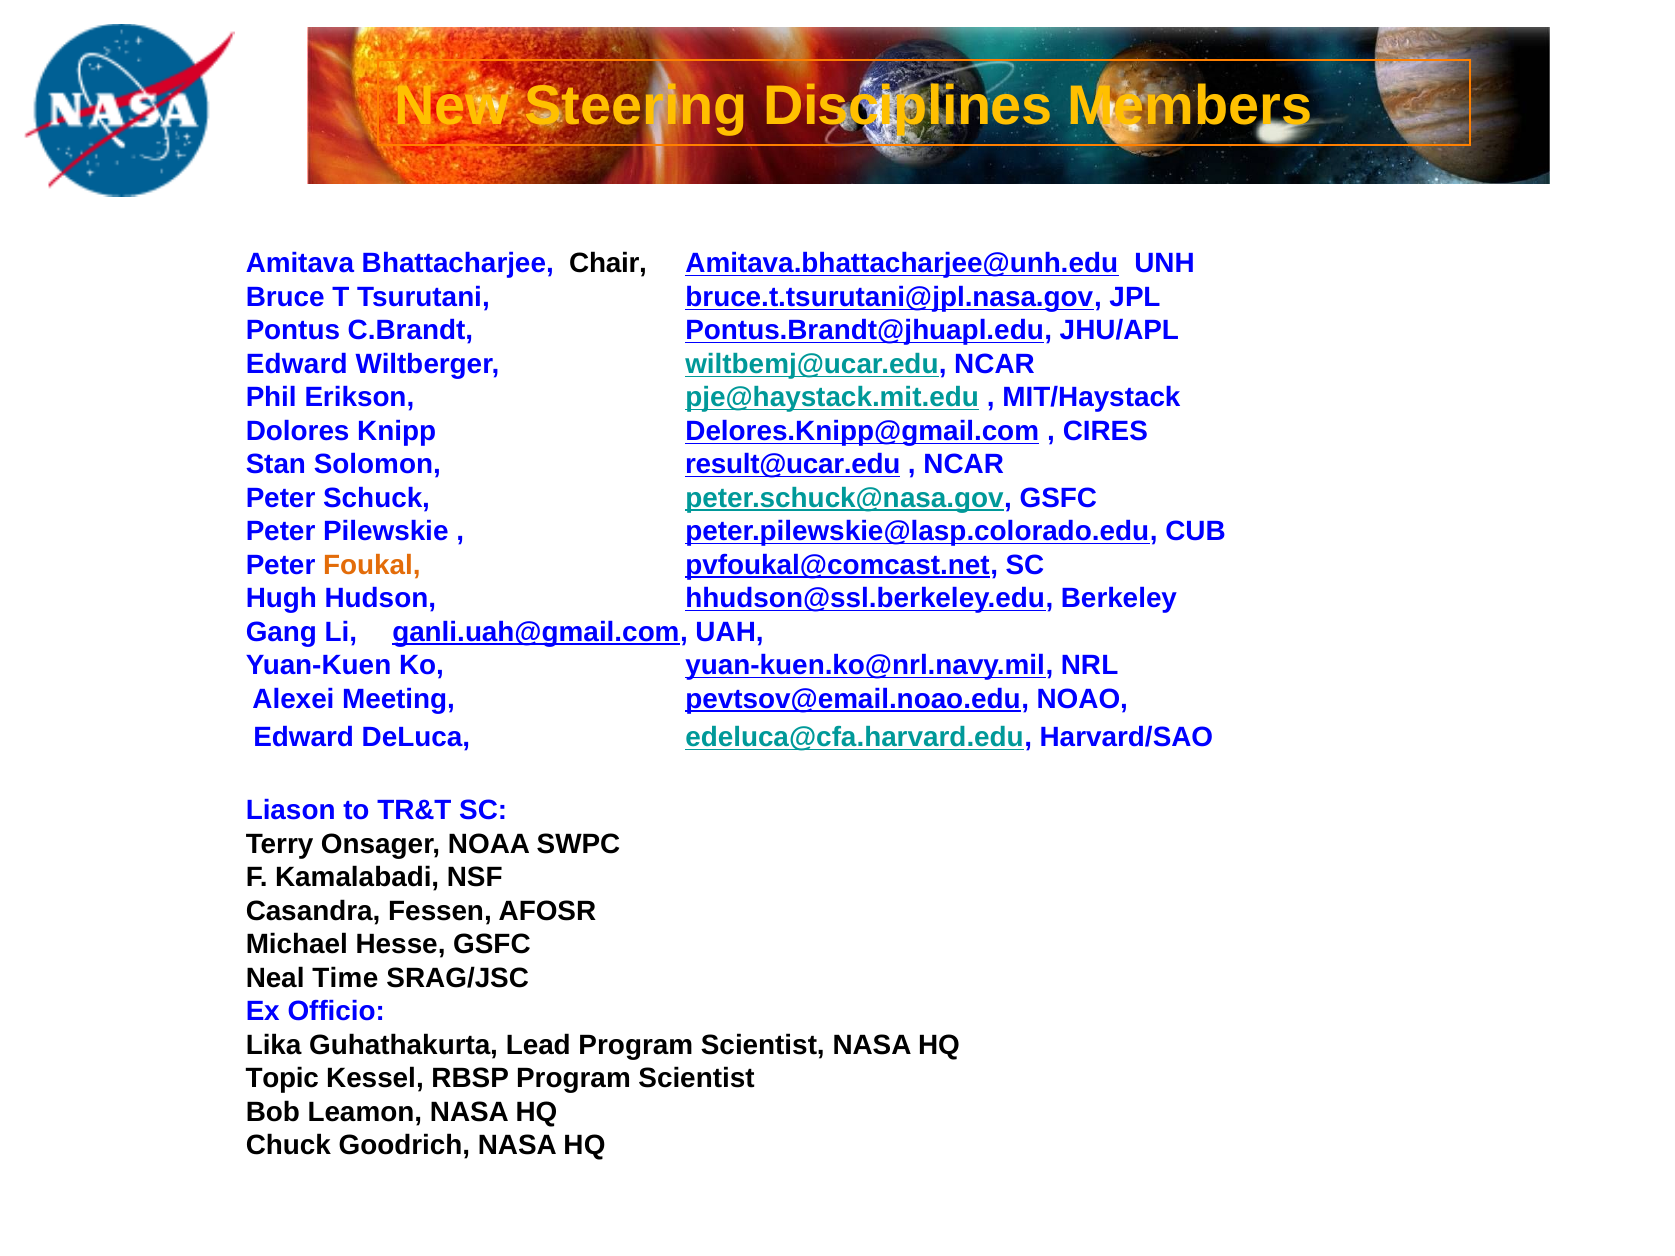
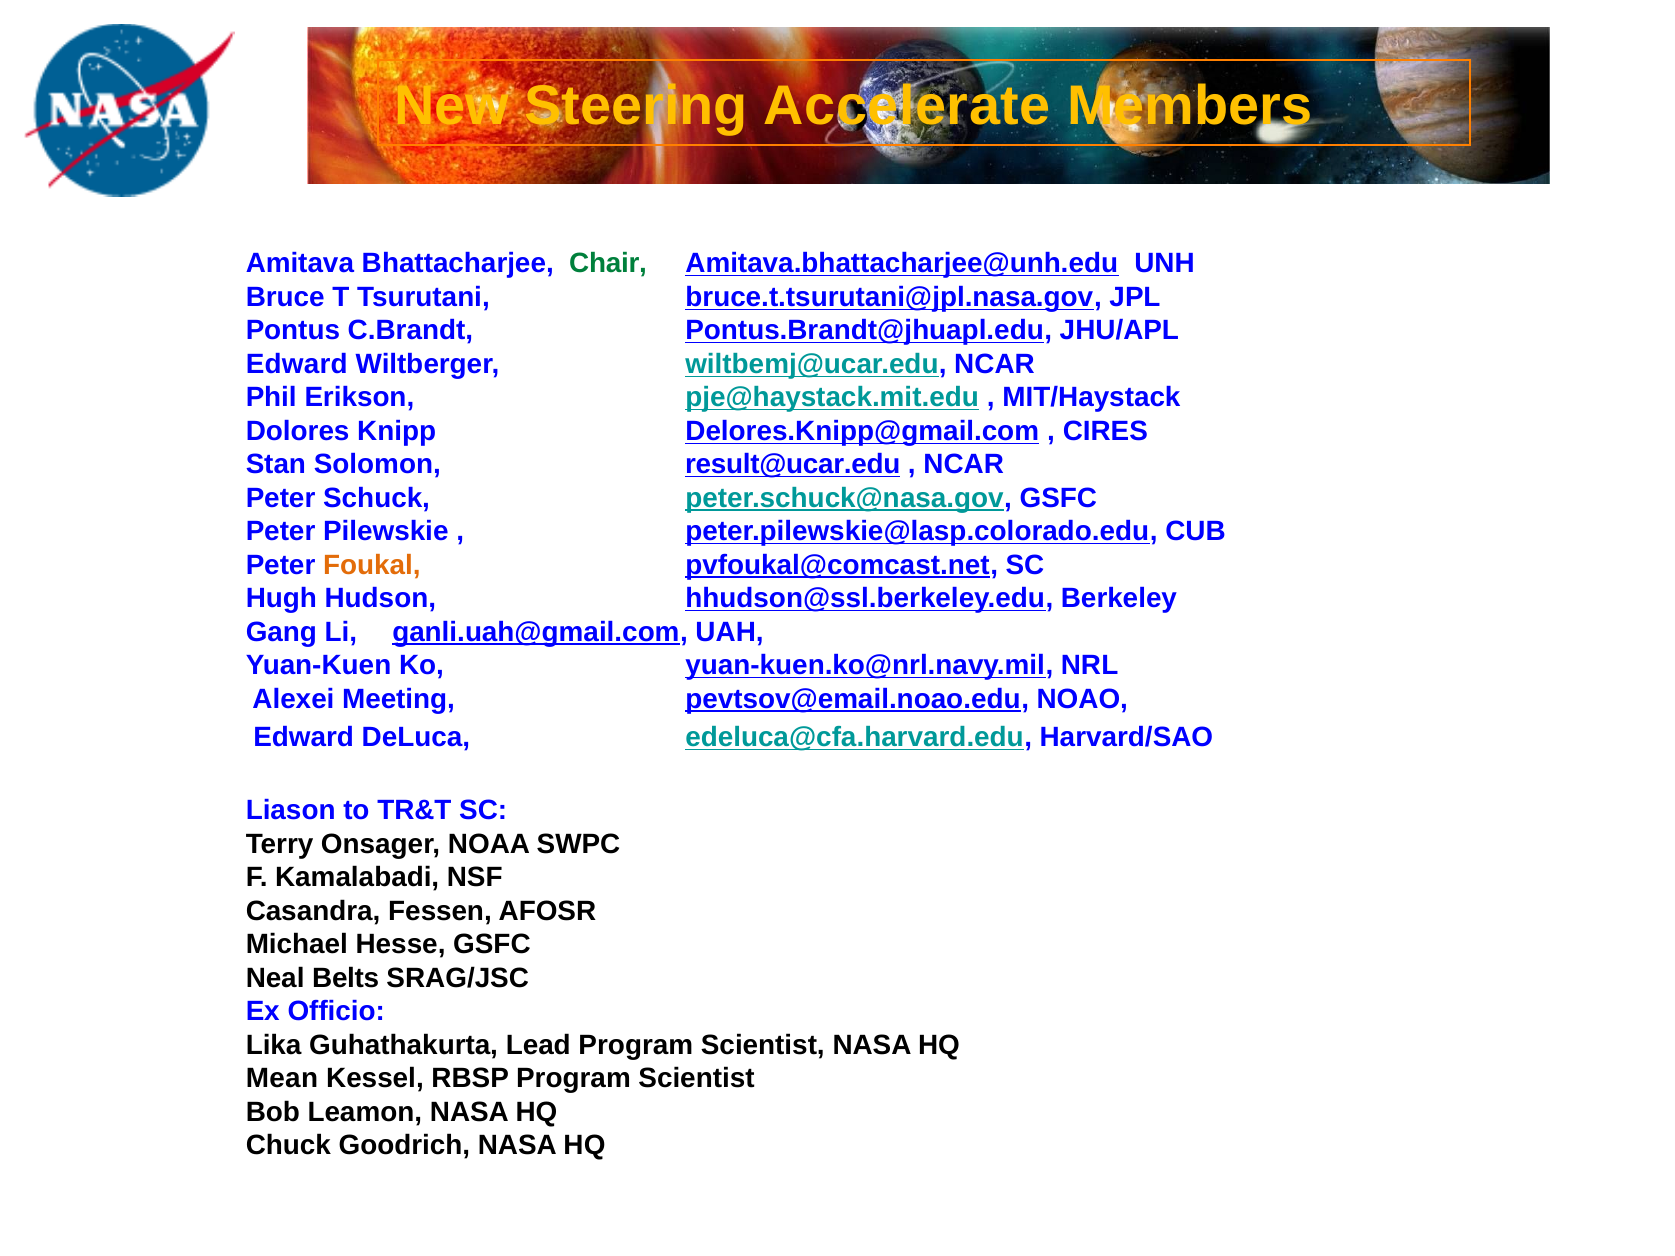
Disciplines: Disciplines -> Accelerate (907, 106)
Chair colour: black -> green (608, 264)
Time: Time -> Belts (346, 978)
Topic: Topic -> Mean (282, 1079)
